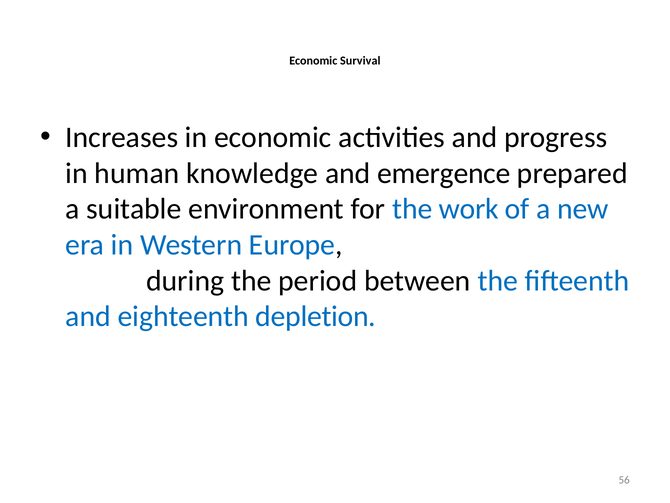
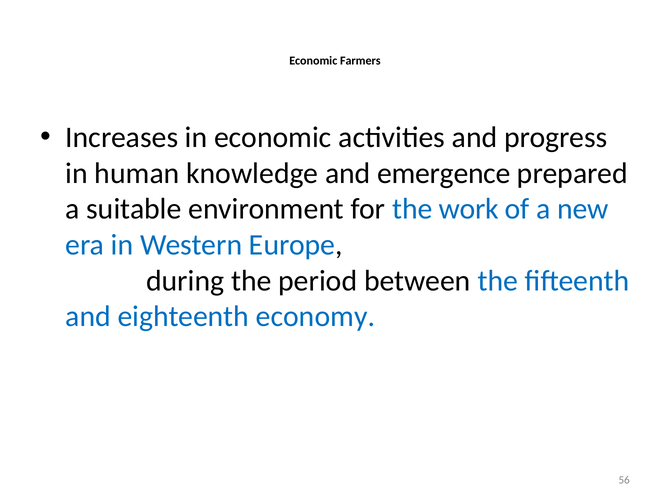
Survival: Survival -> Farmers (360, 61)
depletion: depletion -> economy (315, 316)
